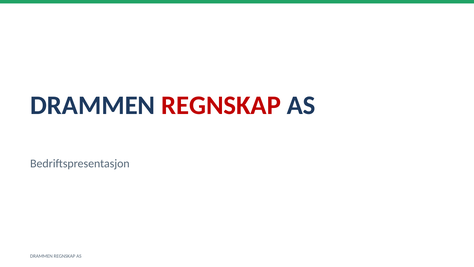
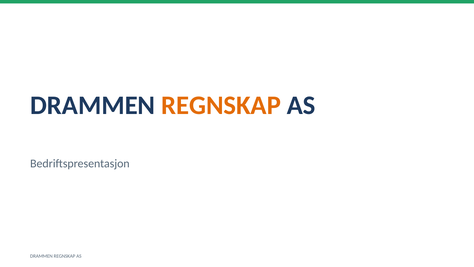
REGNSKAP colour: red -> orange (221, 105)
